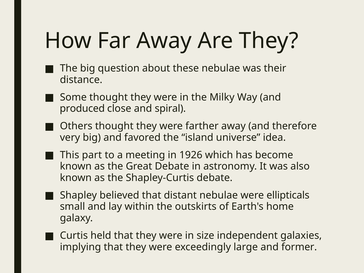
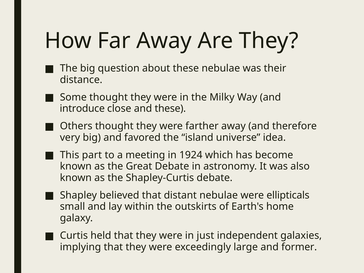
produced: produced -> introduce (82, 109)
and spiral: spiral -> these (170, 109)
1926: 1926 -> 1924 (191, 155)
size: size -> just (205, 236)
